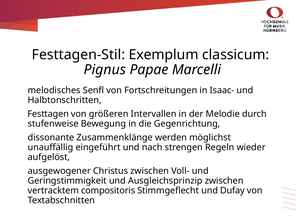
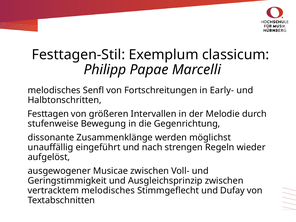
Pignus: Pignus -> Philipp (105, 70)
Isaac-: Isaac- -> Early- (222, 90)
Christus: Christus -> Musicae (111, 171)
vertracktem compositoris: compositoris -> melodisches (108, 191)
